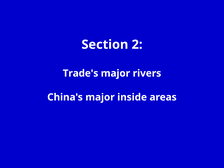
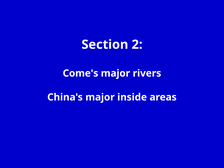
Trade's: Trade's -> Come's (80, 73)
